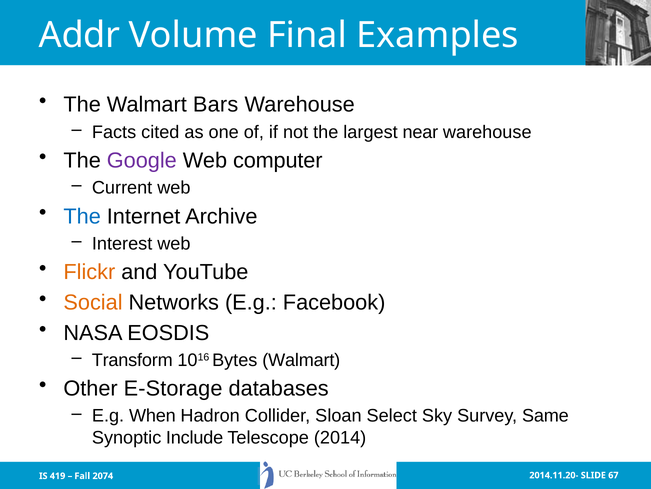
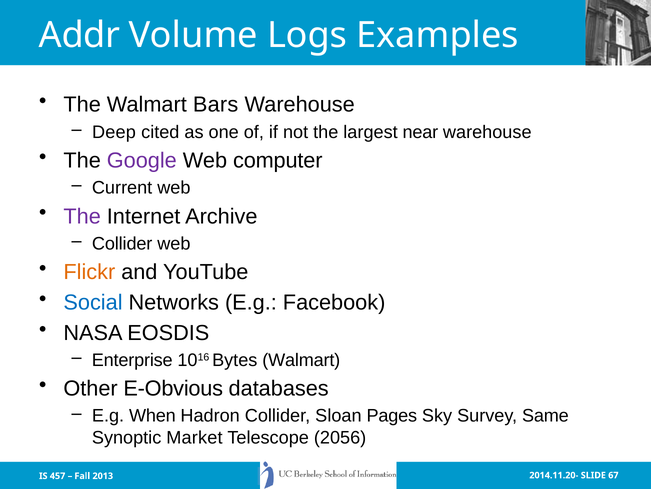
Final: Final -> Logs (307, 35)
Facts: Facts -> Deep (114, 132)
The colour: blue -> purple (82, 216)
Interest: Interest -> Collider (122, 243)
Social colour: orange -> blue (93, 302)
Transform: Transform -> Enterprise (132, 360)
E-Storage: E-Storage -> E-Obvious (173, 388)
Select: Select -> Pages (392, 415)
Include: Include -> Market (194, 437)
2014: 2014 -> 2056 (340, 437)
419: 419 -> 457 (58, 475)
2074: 2074 -> 2013 (103, 475)
